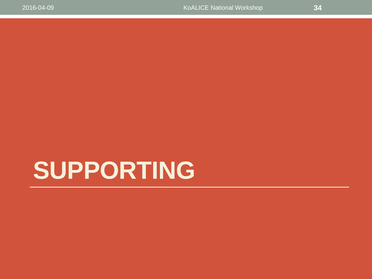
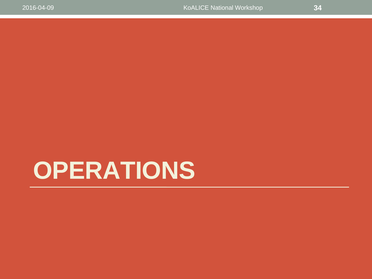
SUPPORTING: SUPPORTING -> OPERATIONS (114, 171)
